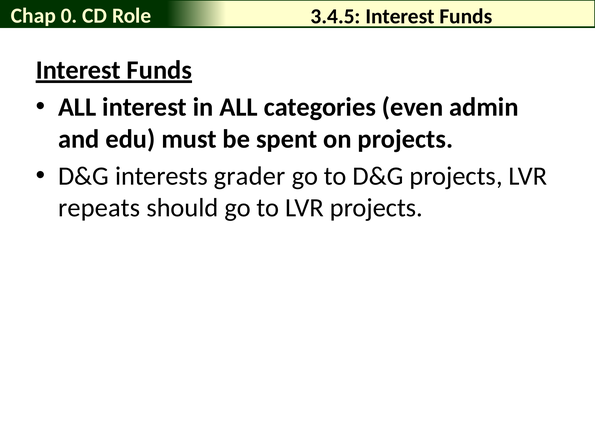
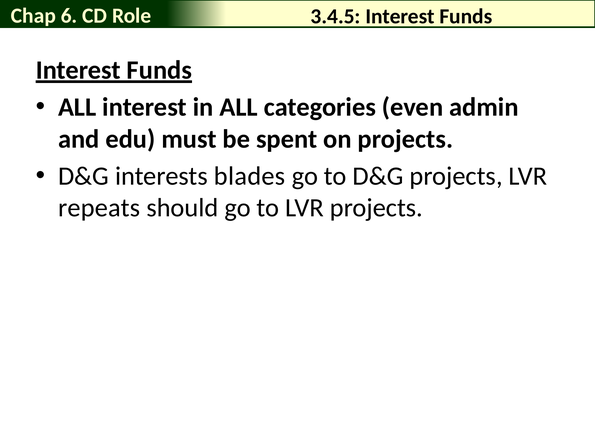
0: 0 -> 6 (69, 16)
grader: grader -> blades (250, 176)
